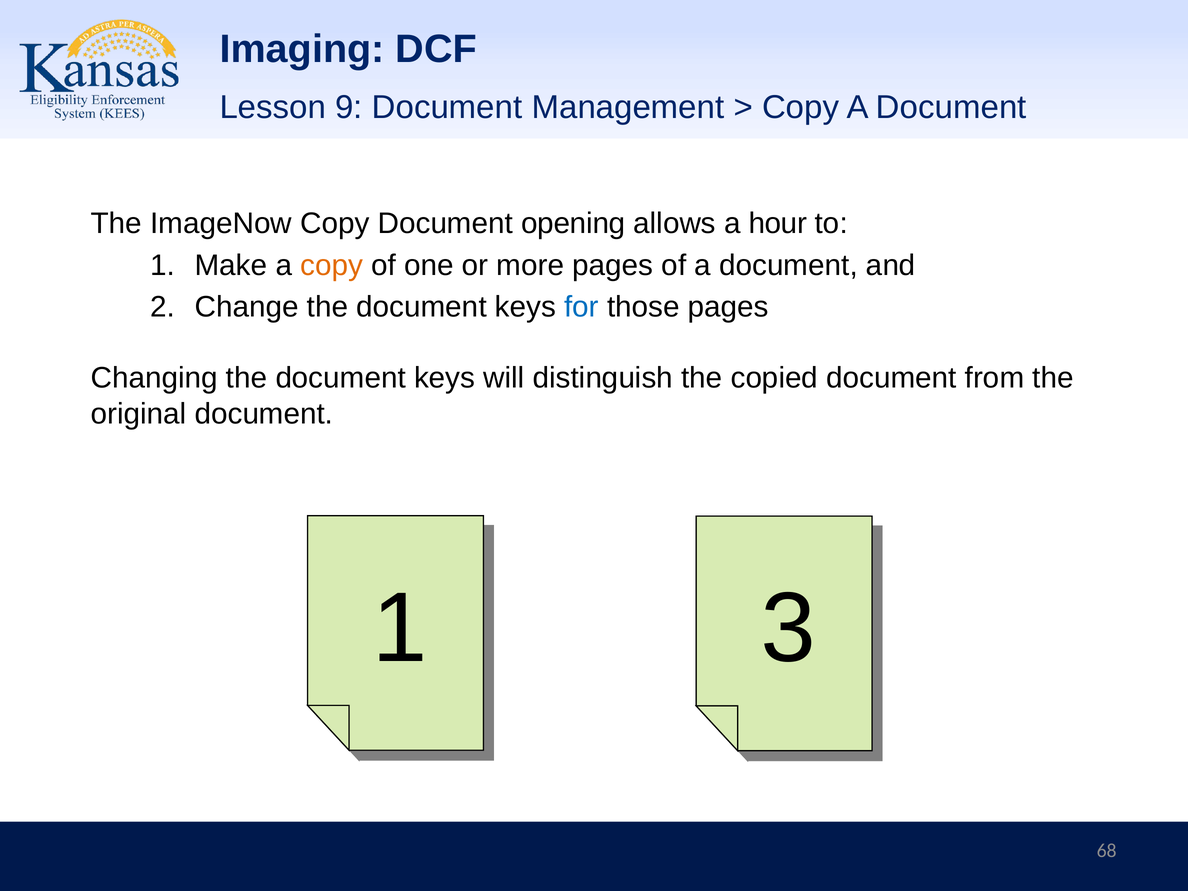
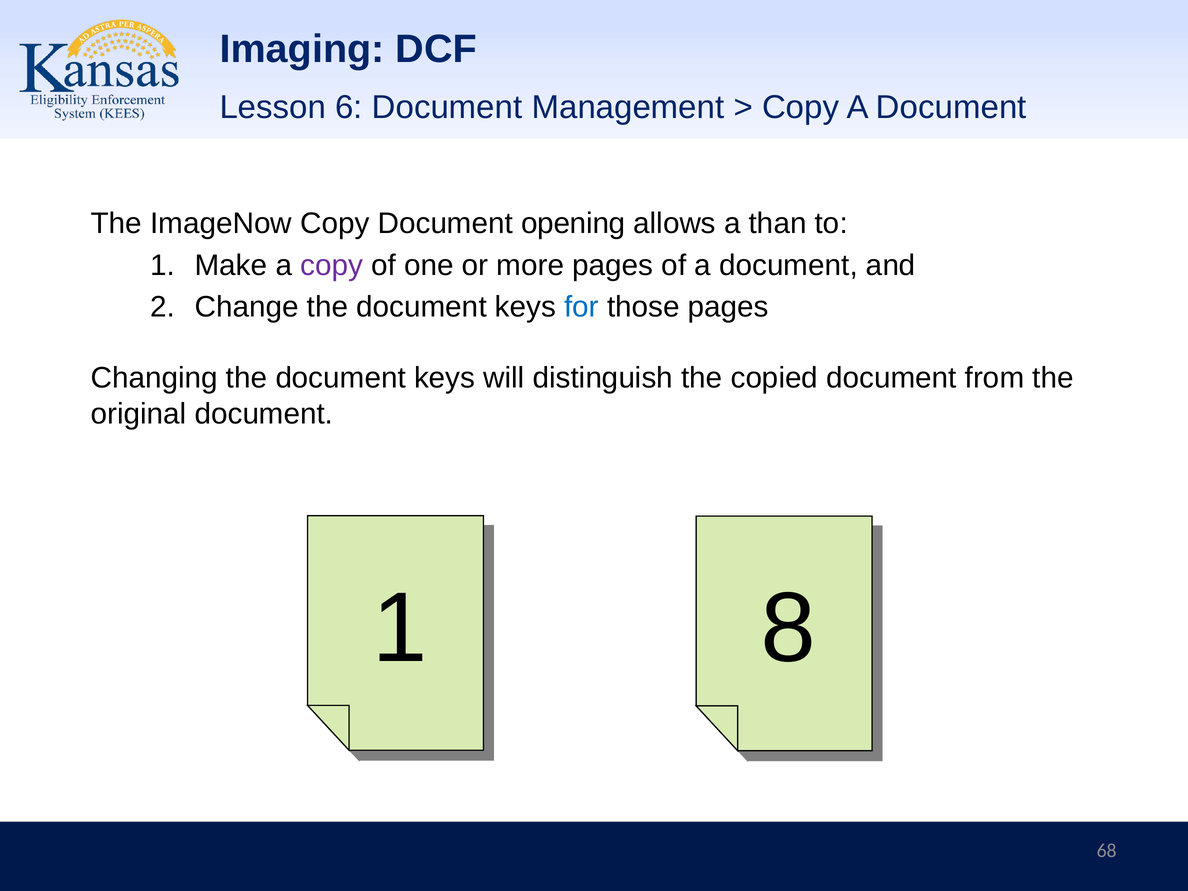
9: 9 -> 6 (349, 107)
hour: hour -> than (778, 224)
copy colour: orange -> purple (332, 265)
3: 3 -> 8 (788, 629)
